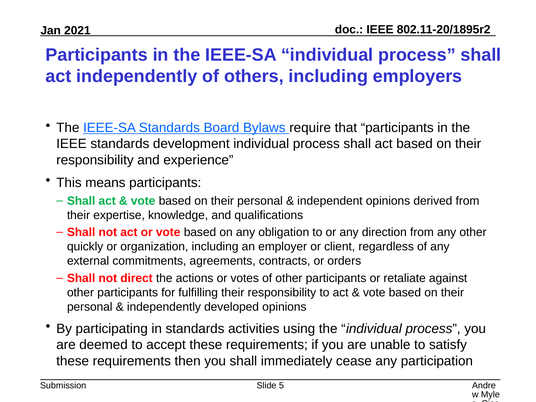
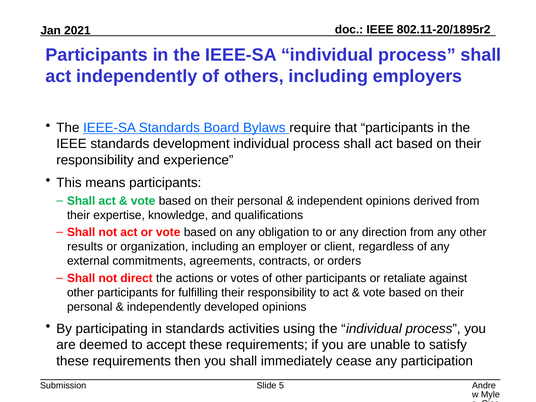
quickly: quickly -> results (85, 247)
